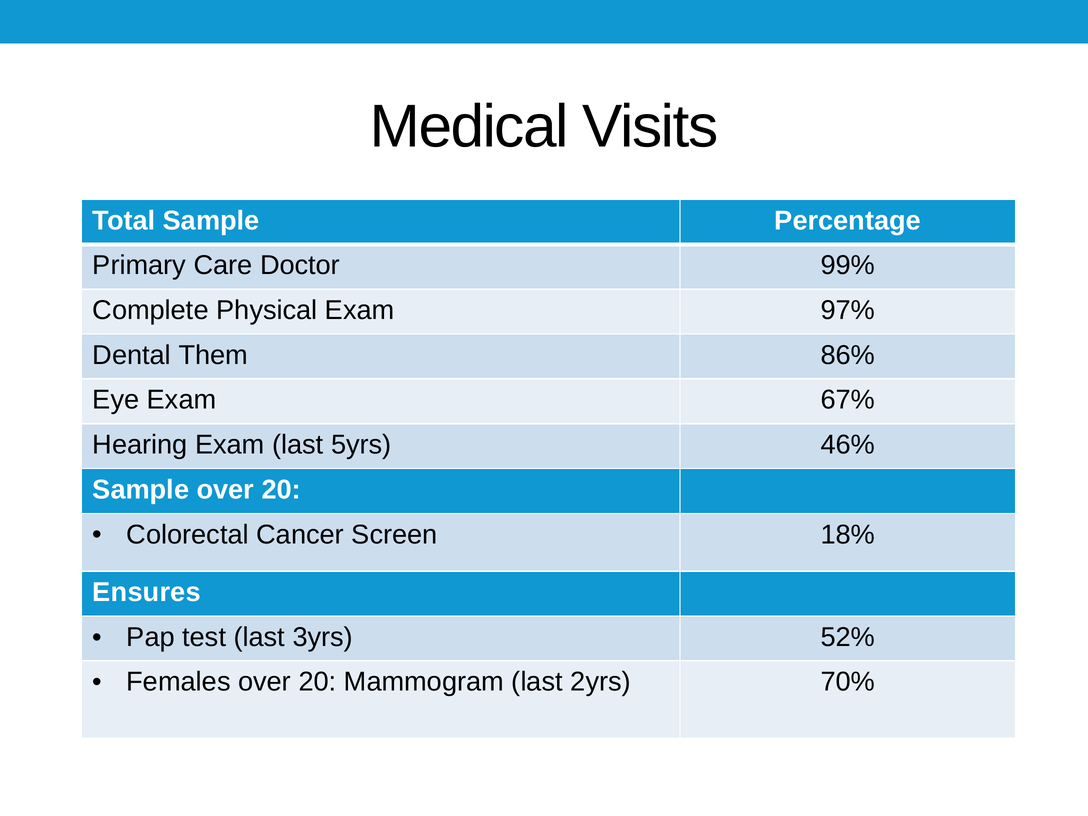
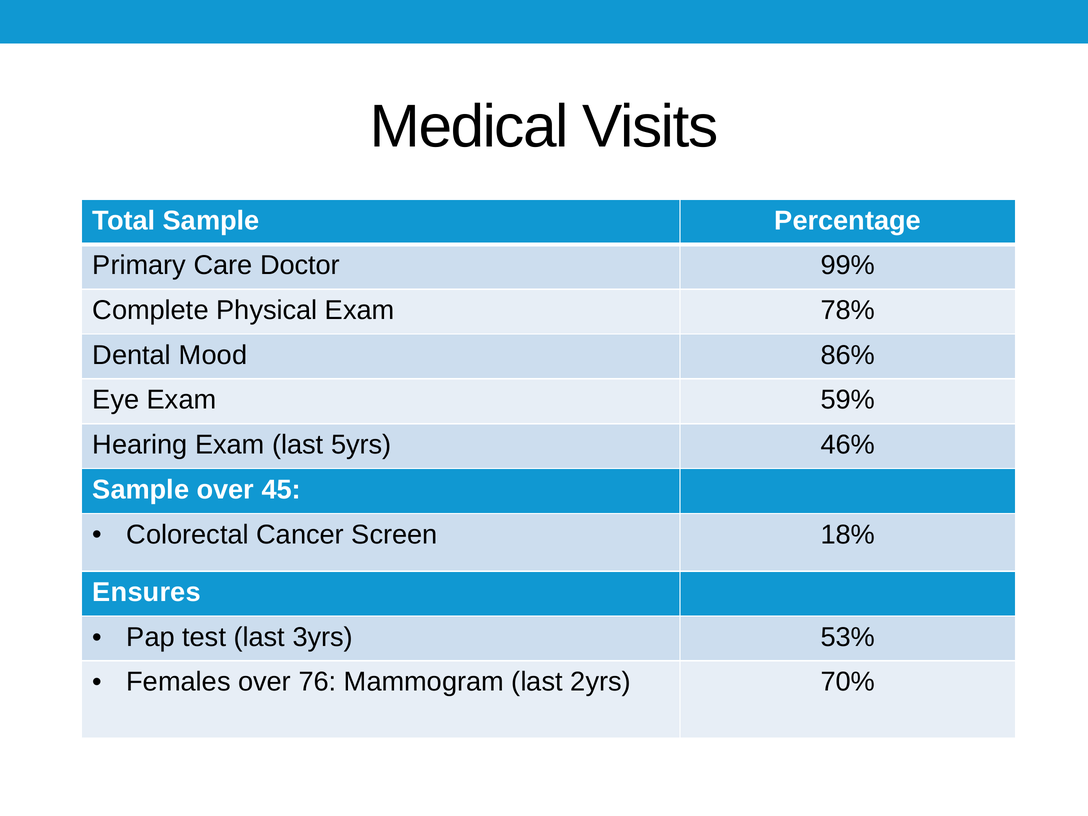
97%: 97% -> 78% (848, 310)
Them: Them -> Mood (213, 355)
67%: 67% -> 59% (848, 400)
Sample over 20: 20 -> 45 (281, 490)
52%: 52% -> 53% (848, 637)
Females over 20: 20 -> 76 (318, 682)
